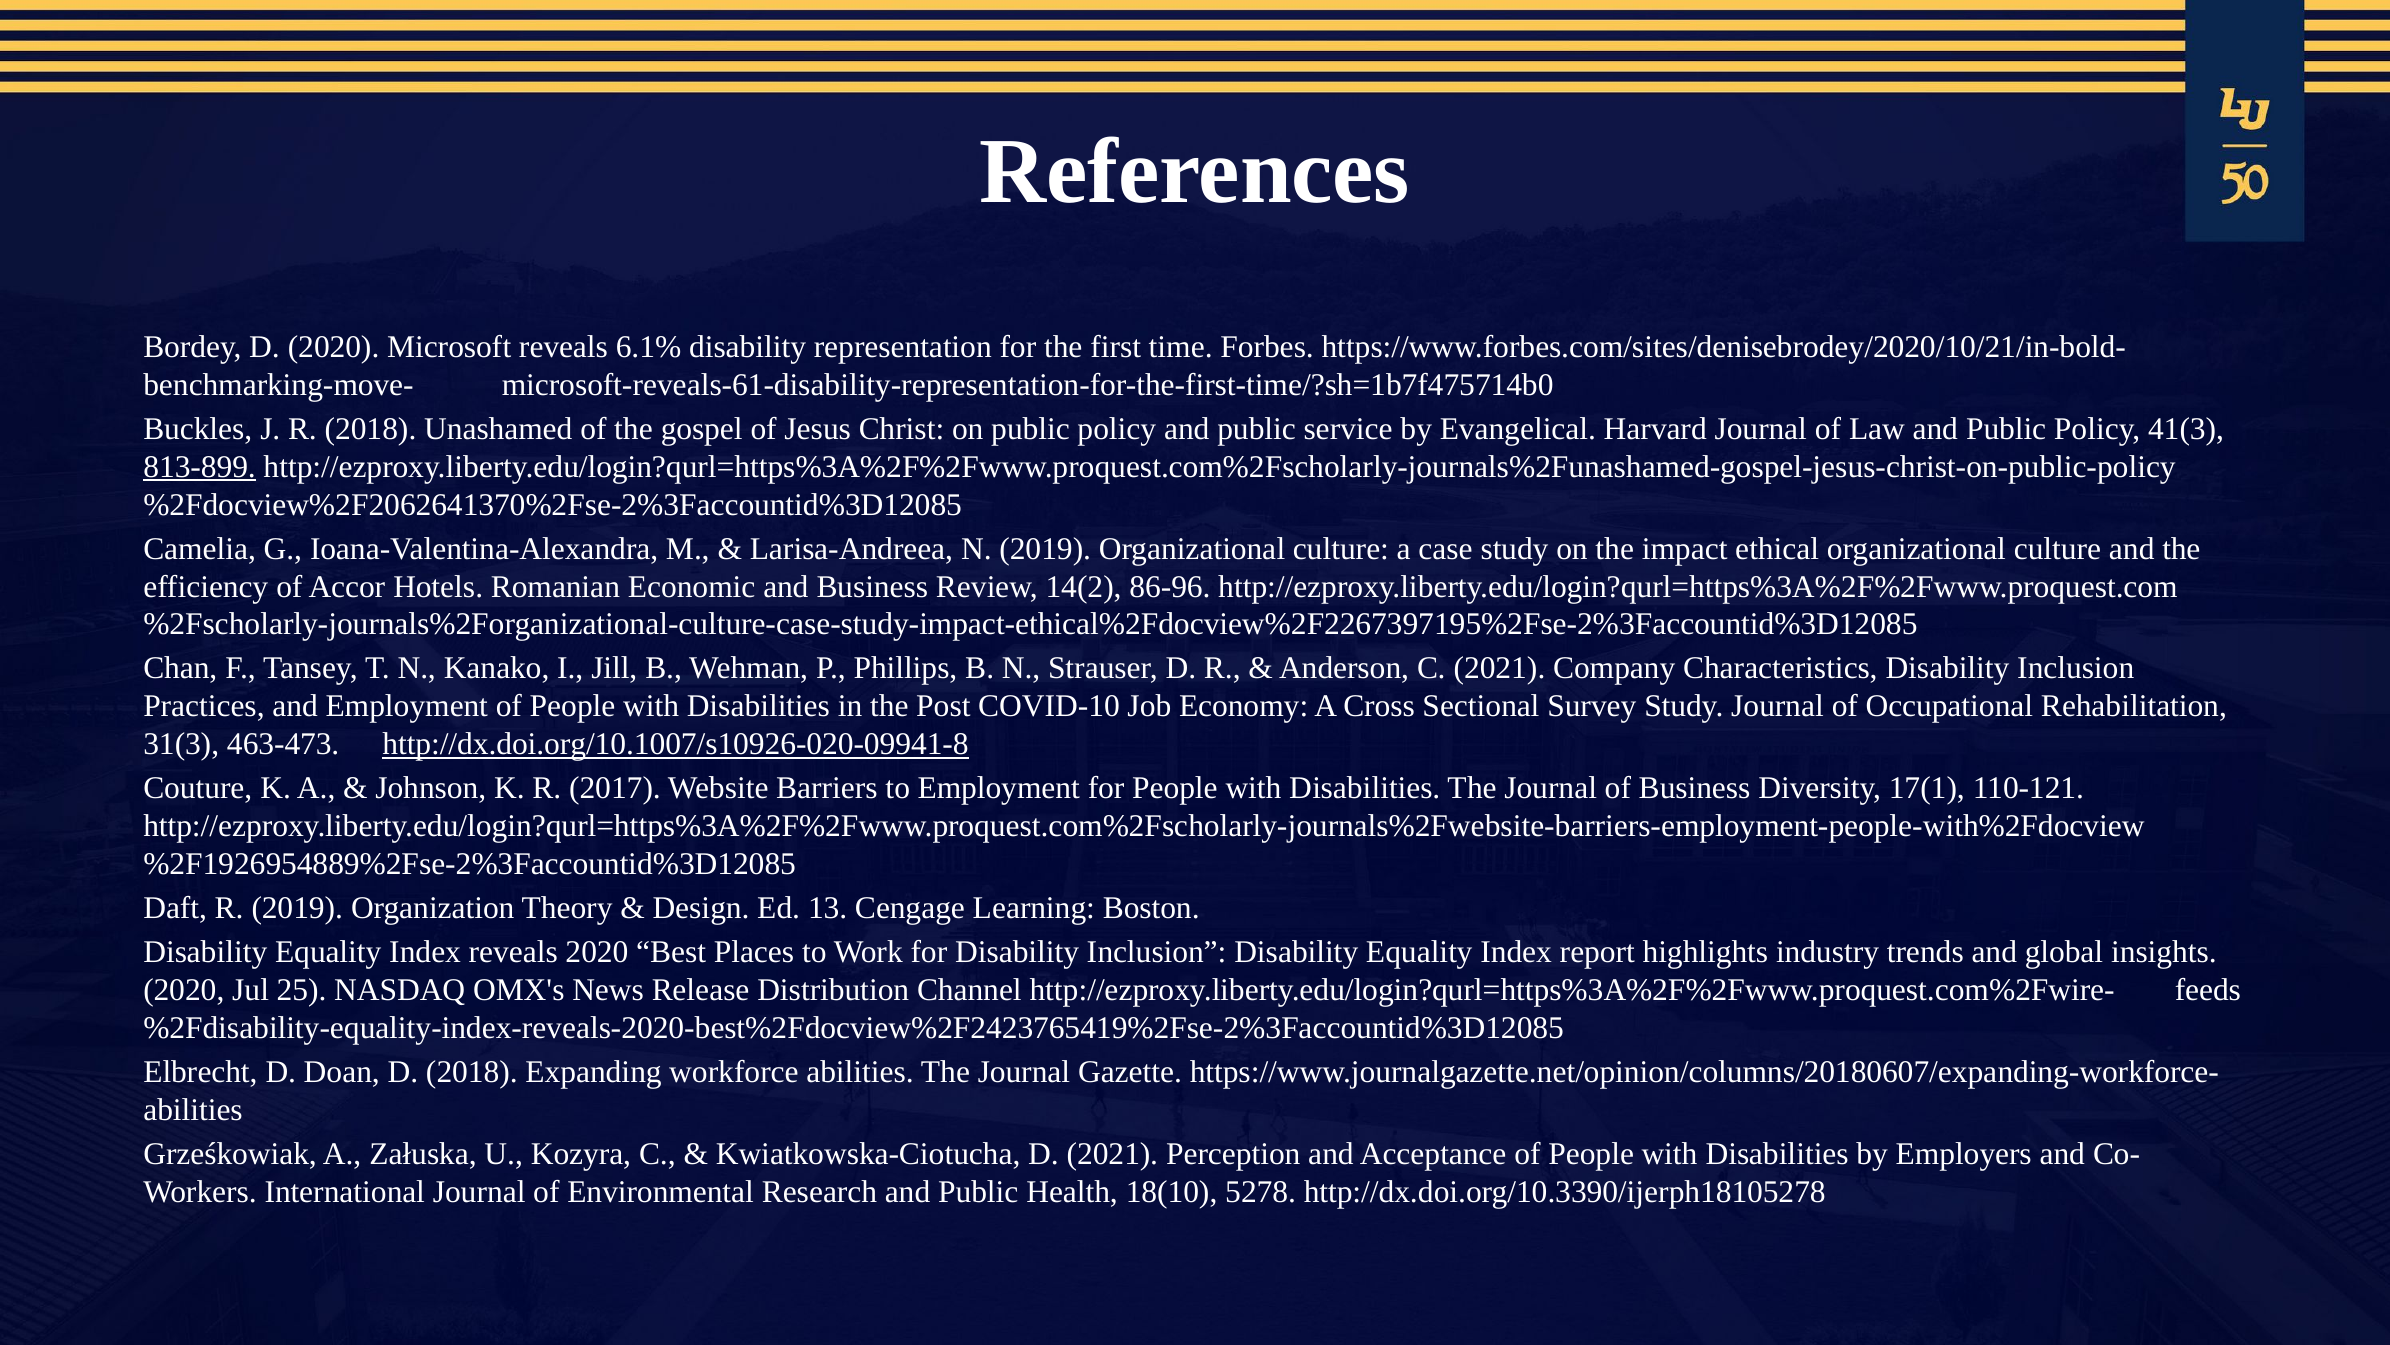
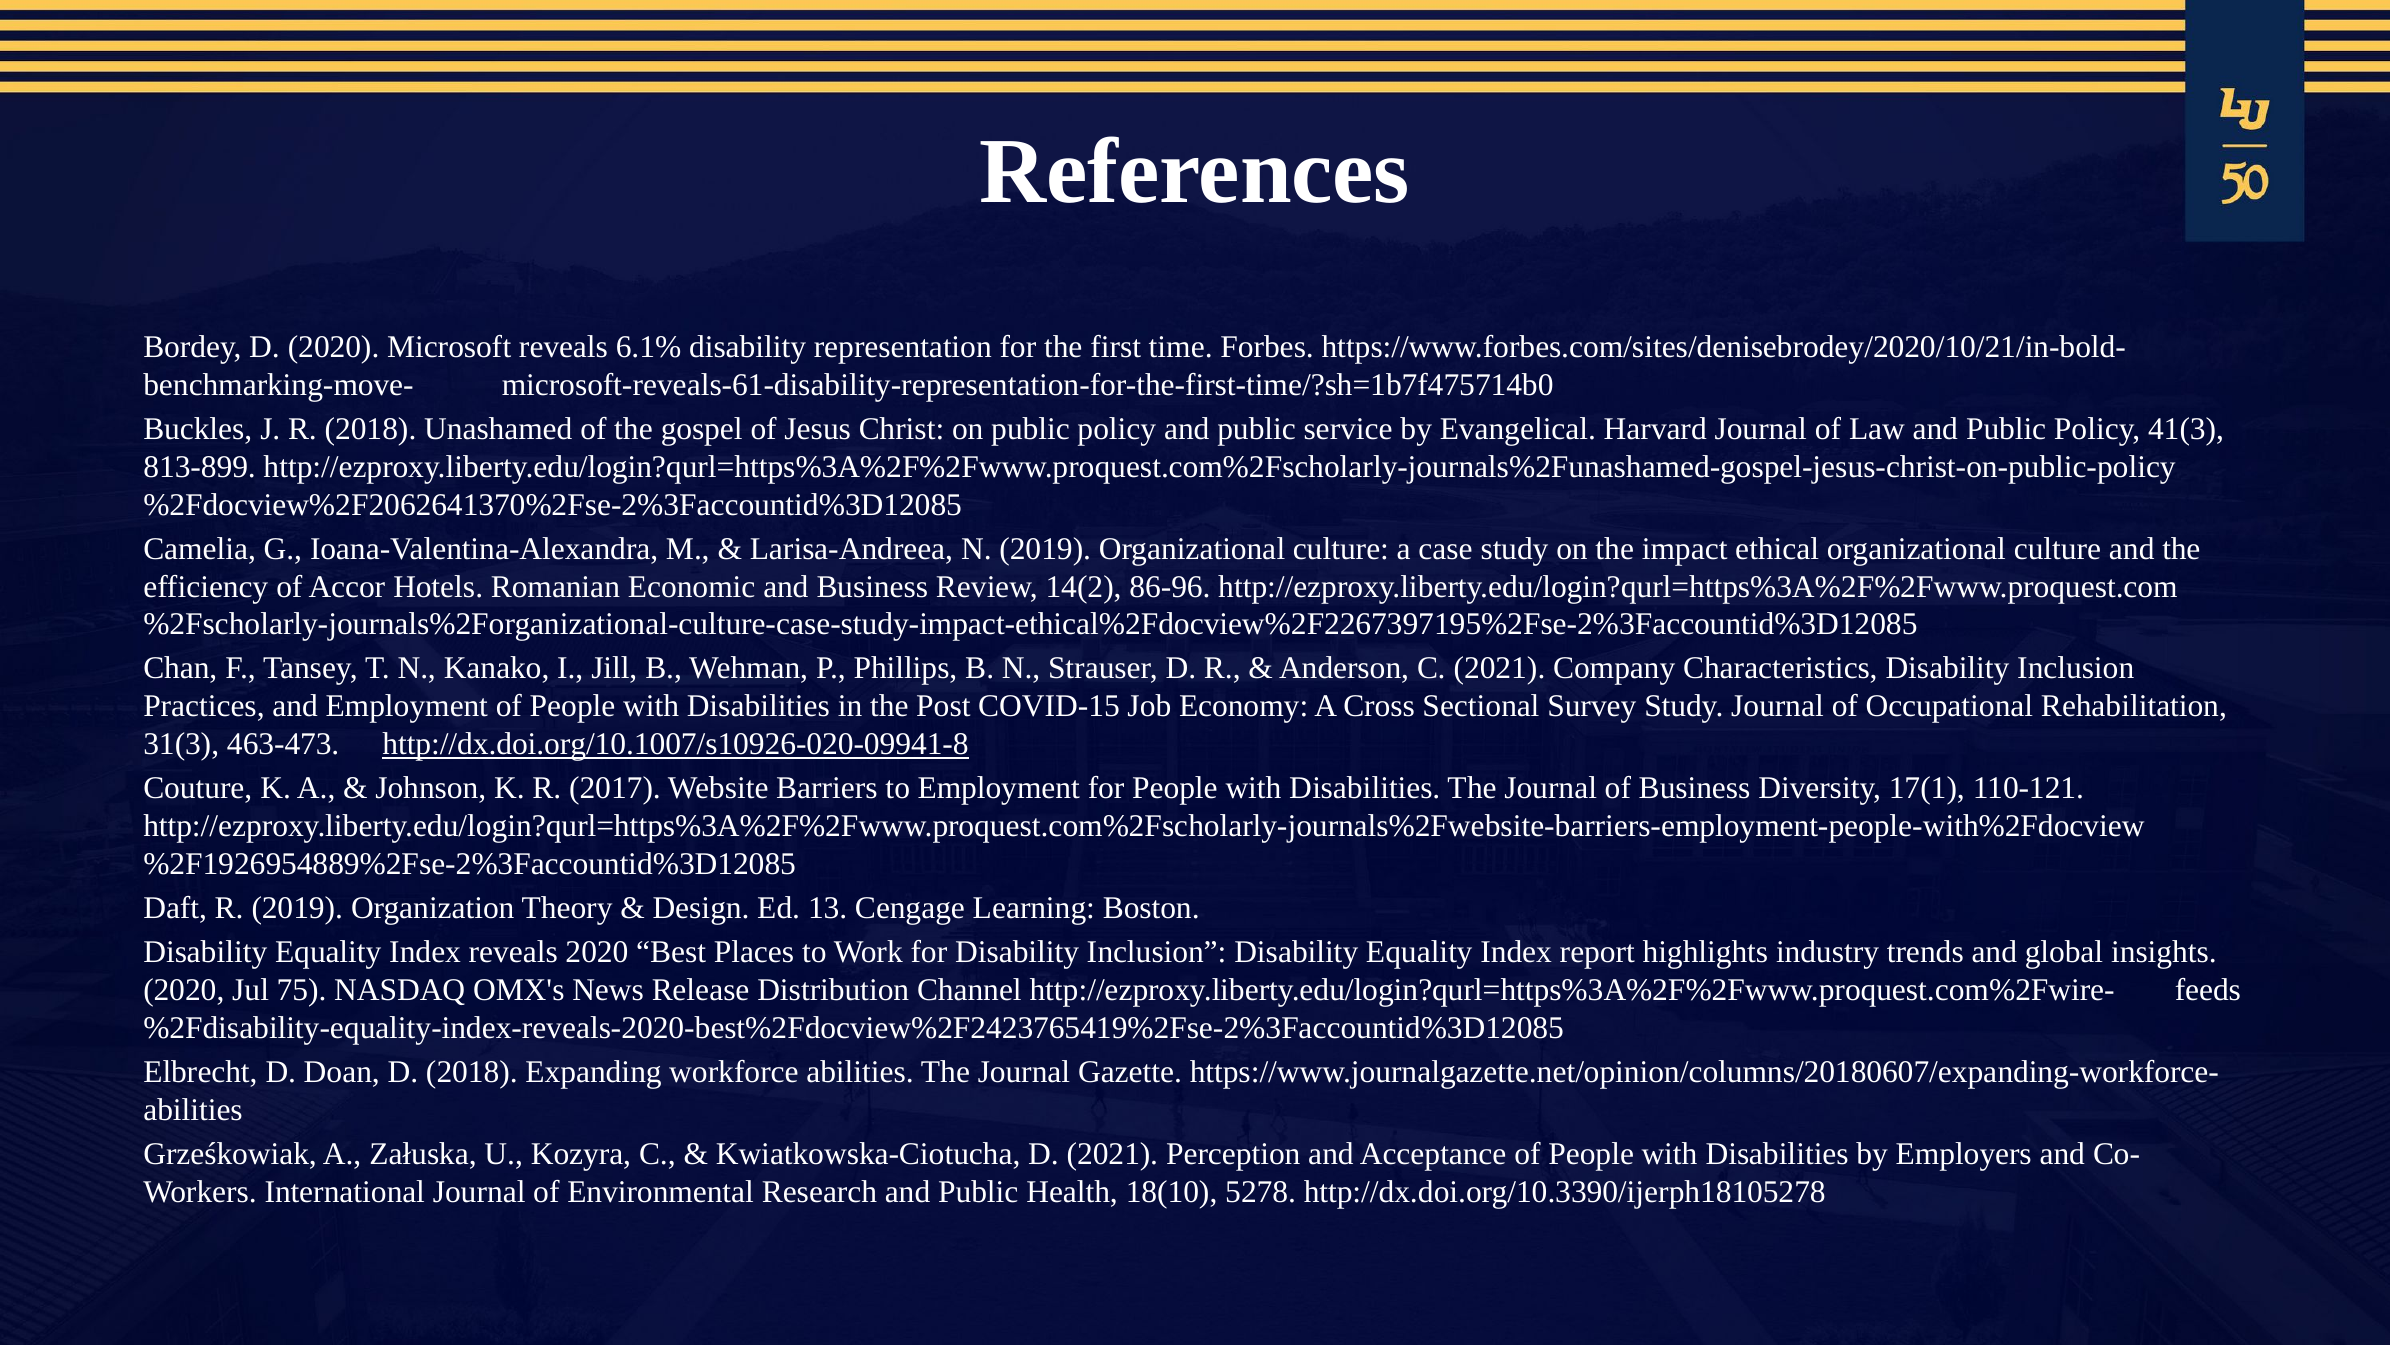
813-899 underline: present -> none (200, 467)
COVID-10: COVID-10 -> COVID-15 (1049, 706)
25: 25 -> 75 (302, 990)
